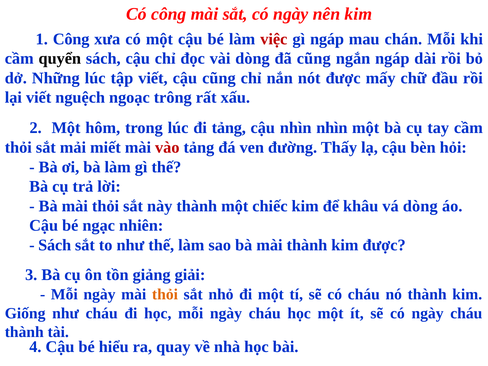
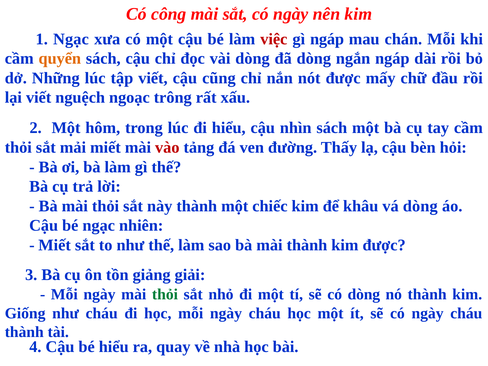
1 Công: Công -> Ngạc (71, 39)
quyển colour: black -> orange (60, 59)
đã cũng: cũng -> dòng (314, 59)
đi tảng: tảng -> hiểu (229, 128)
nhìn nhìn: nhìn -> sách (332, 128)
Sách: Sách -> Miết (55, 245)
thỏi colour: orange -> green (165, 294)
có cháu: cháu -> dòng (364, 294)
